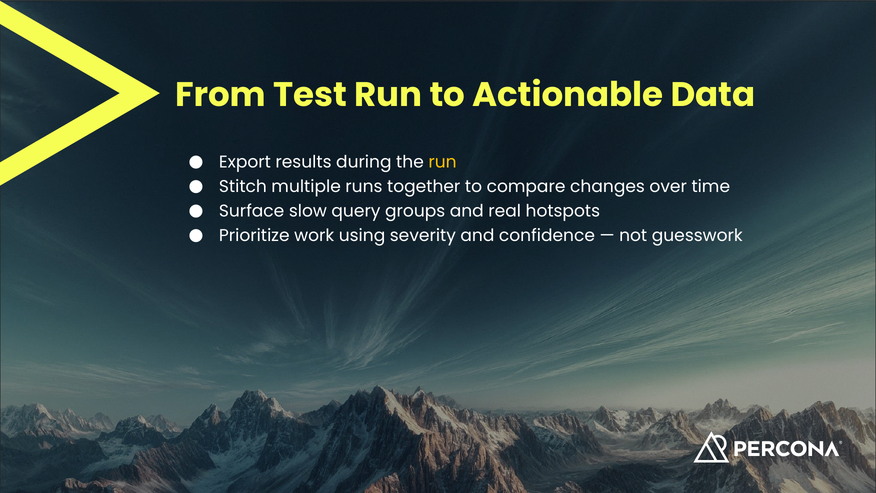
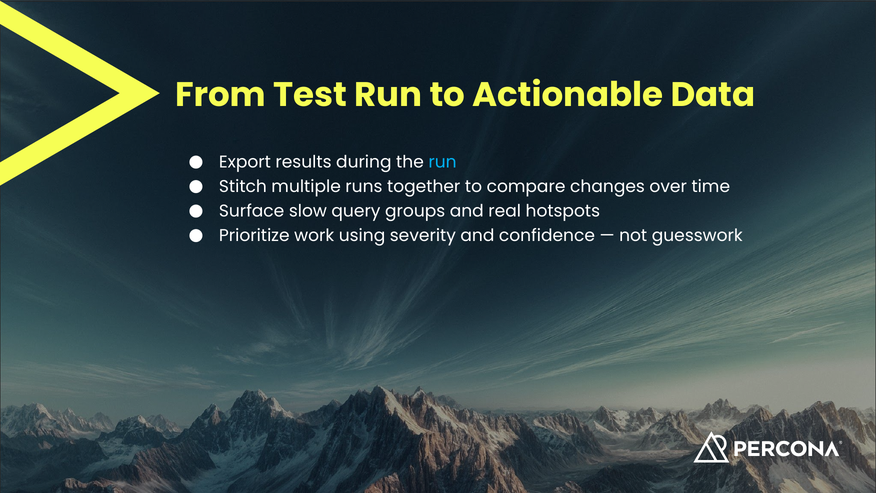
run colour: yellow -> light blue (443, 162)
